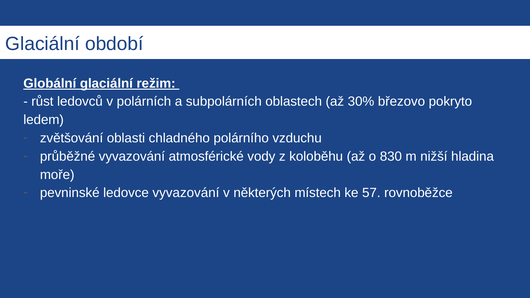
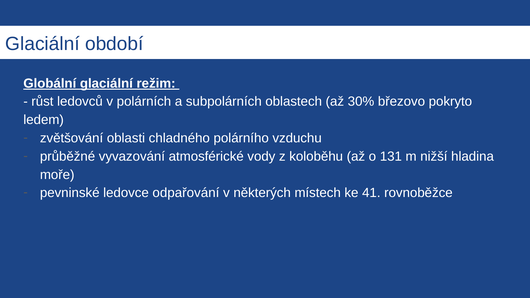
830: 830 -> 131 (391, 156)
ledovce vyvazování: vyvazování -> odpařování (186, 193)
57: 57 -> 41 (371, 193)
